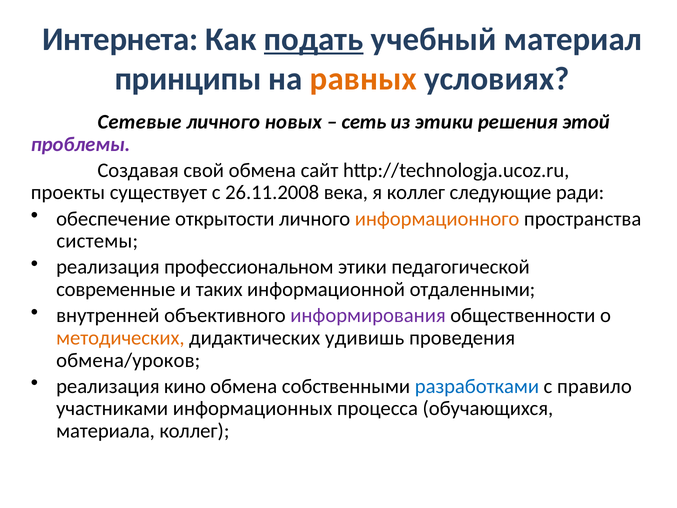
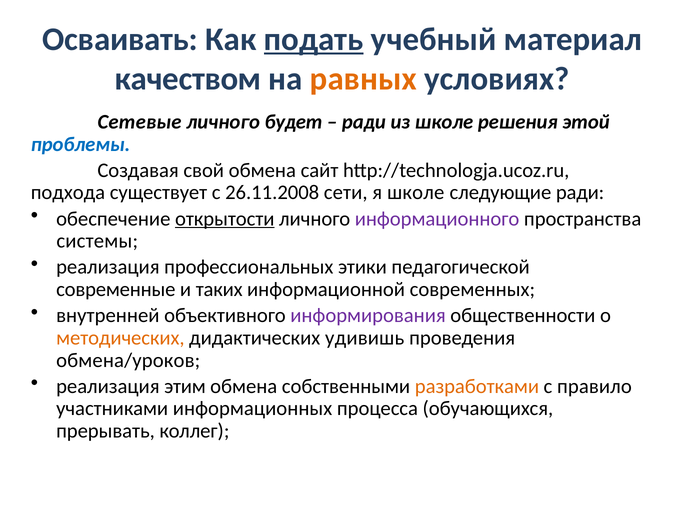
Интернета: Интернета -> Осваивать (120, 39)
принципы: принципы -> качеством (188, 79)
новых: новых -> будет (294, 122)
сеть: сеть -> ради (364, 122)
из этики: этики -> школе (444, 122)
проблемы colour: purple -> blue (81, 144)
проекты: проекты -> подхода (68, 193)
века: века -> сети (346, 193)
я коллег: коллег -> школе (416, 193)
открытости underline: none -> present (225, 219)
информационного colour: orange -> purple (437, 219)
профессиональном: профессиональном -> профессиональных (249, 267)
отдаленными: отдаленными -> современных (472, 289)
кино: кино -> этим (185, 386)
разработками colour: blue -> orange (477, 386)
материала: материала -> прерывать (105, 431)
